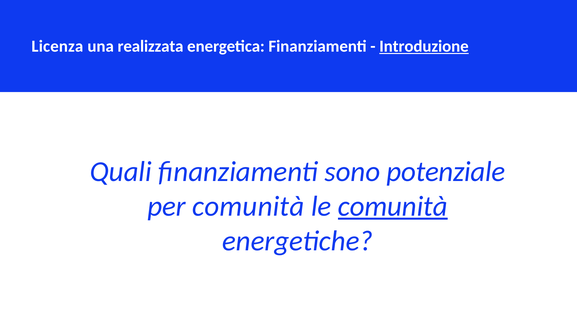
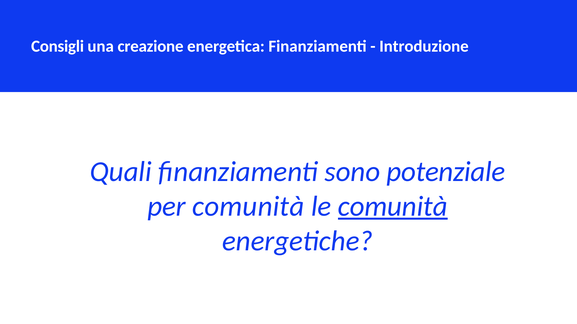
Licenza: Licenza -> Consigli (58, 46)
realizzata: realizzata -> creazione (151, 46)
Introduzione underline: present -> none (424, 46)
